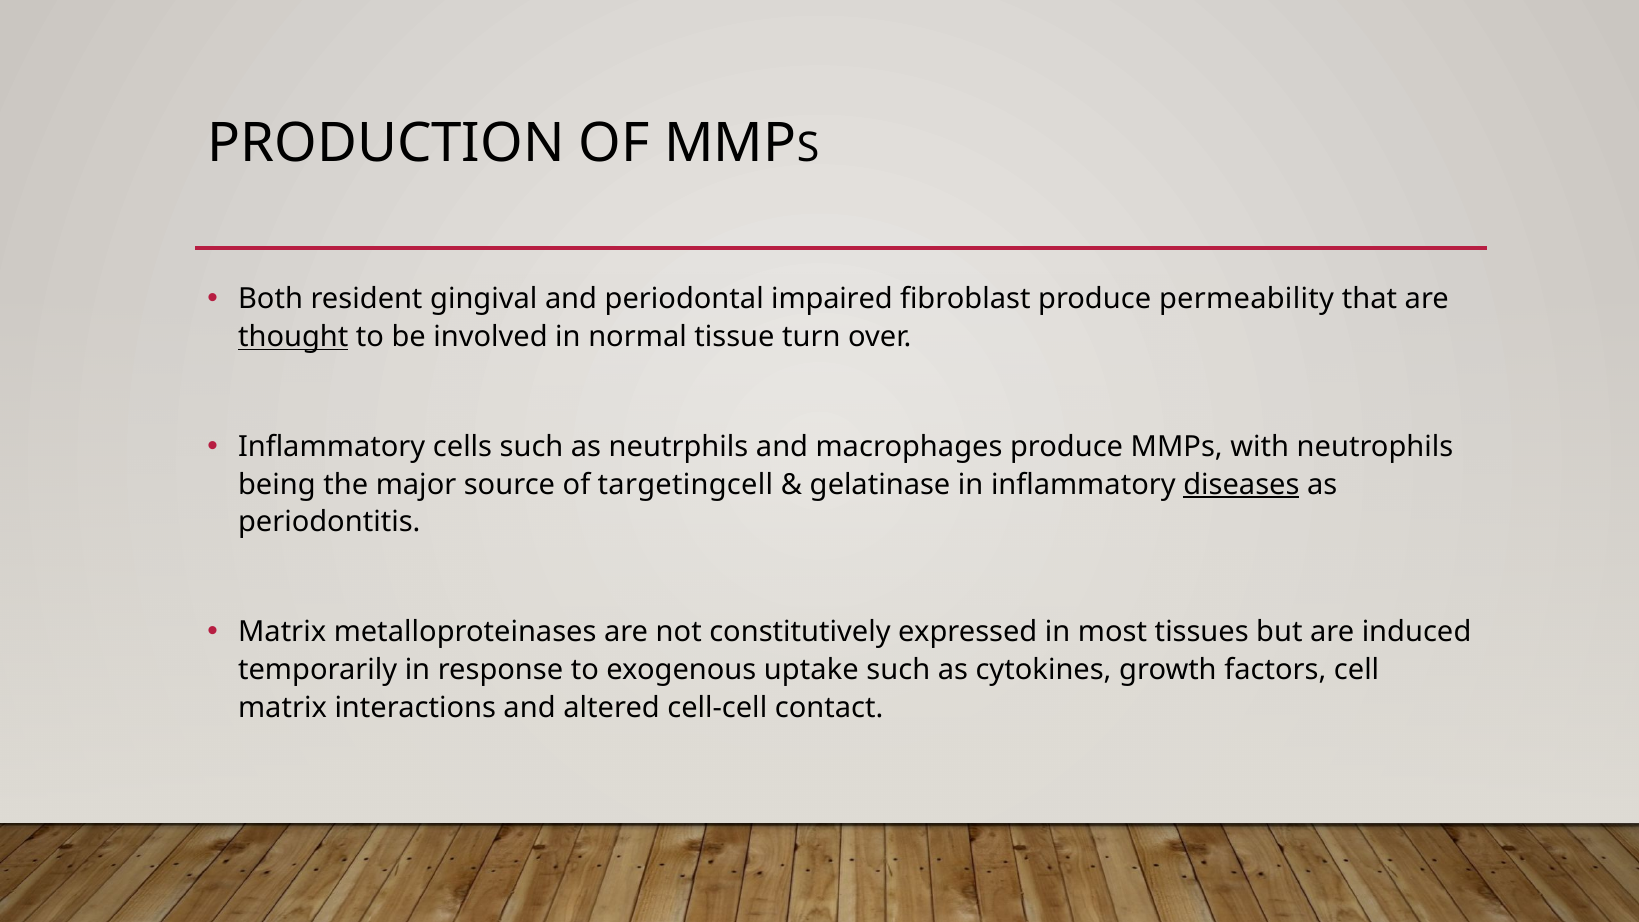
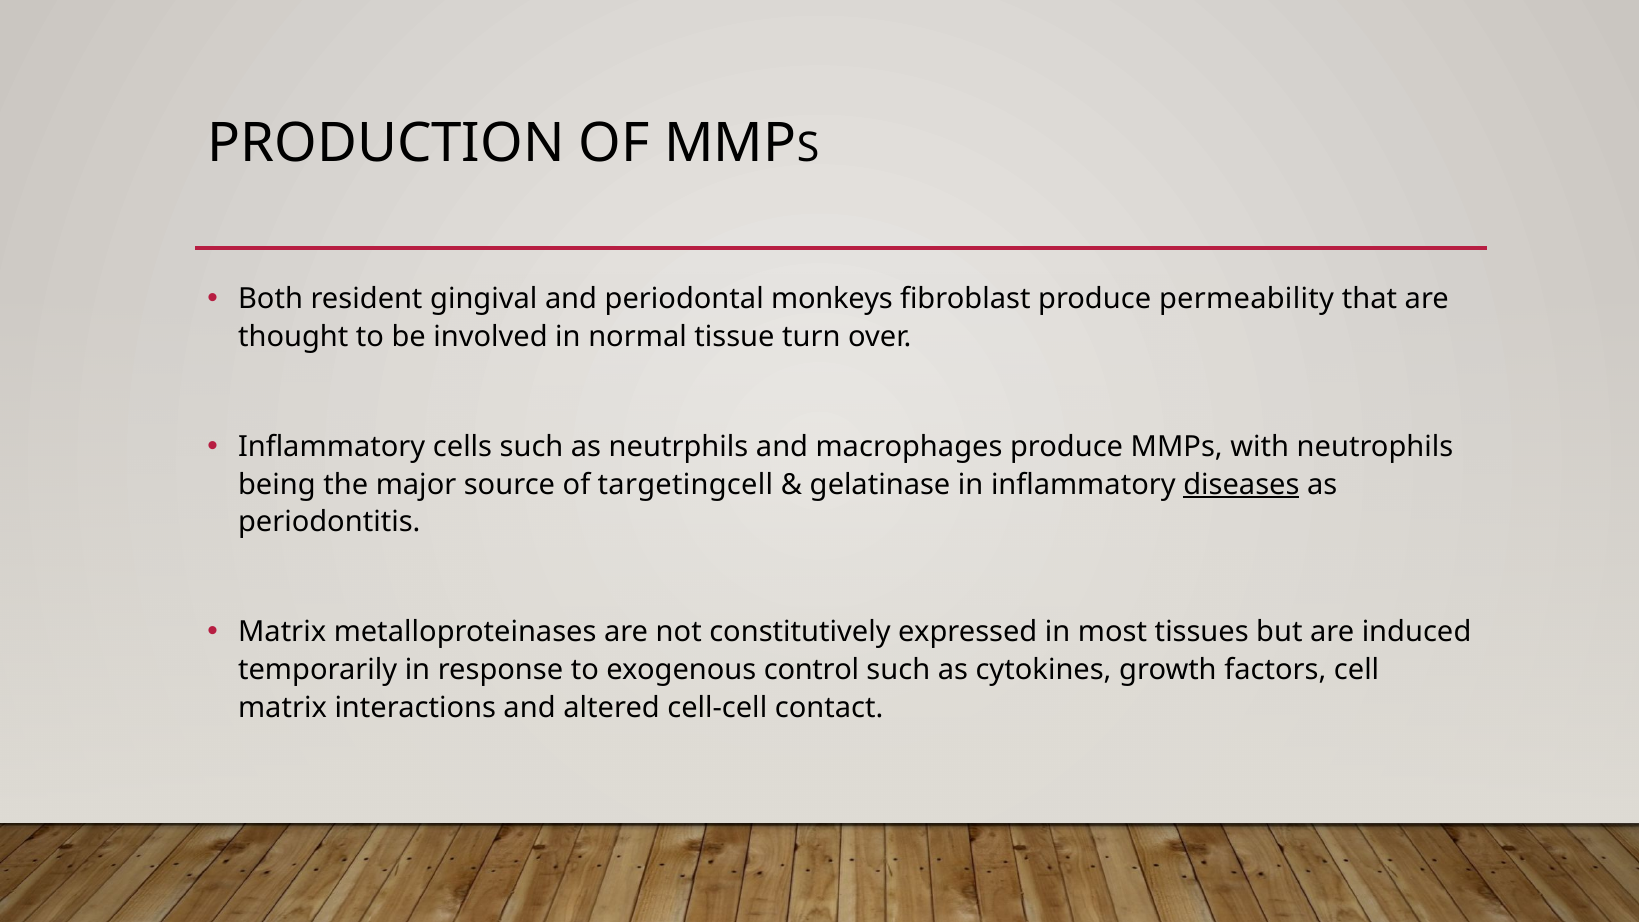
impaired: impaired -> monkeys (832, 299)
thought underline: present -> none (293, 337)
uptake: uptake -> control (811, 670)
